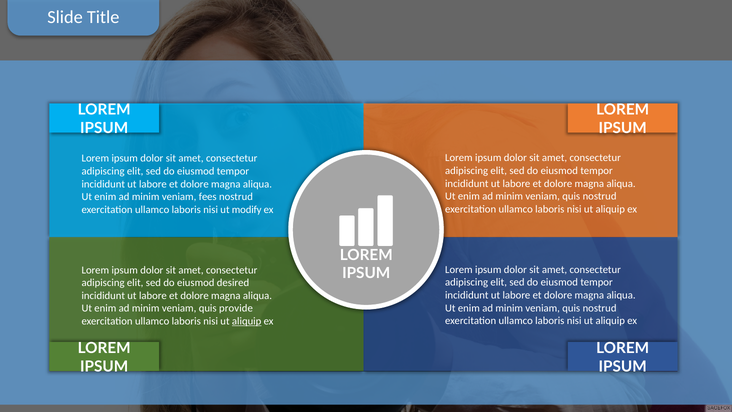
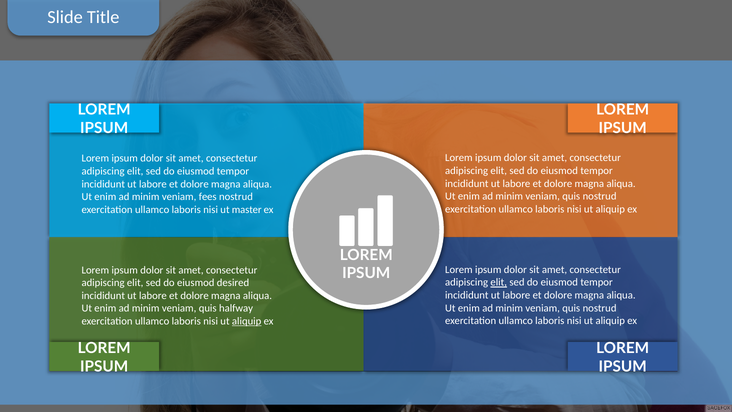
modify: modify -> master (247, 210)
elit underline: none -> present (499, 282)
provide: provide -> halfway (236, 308)
